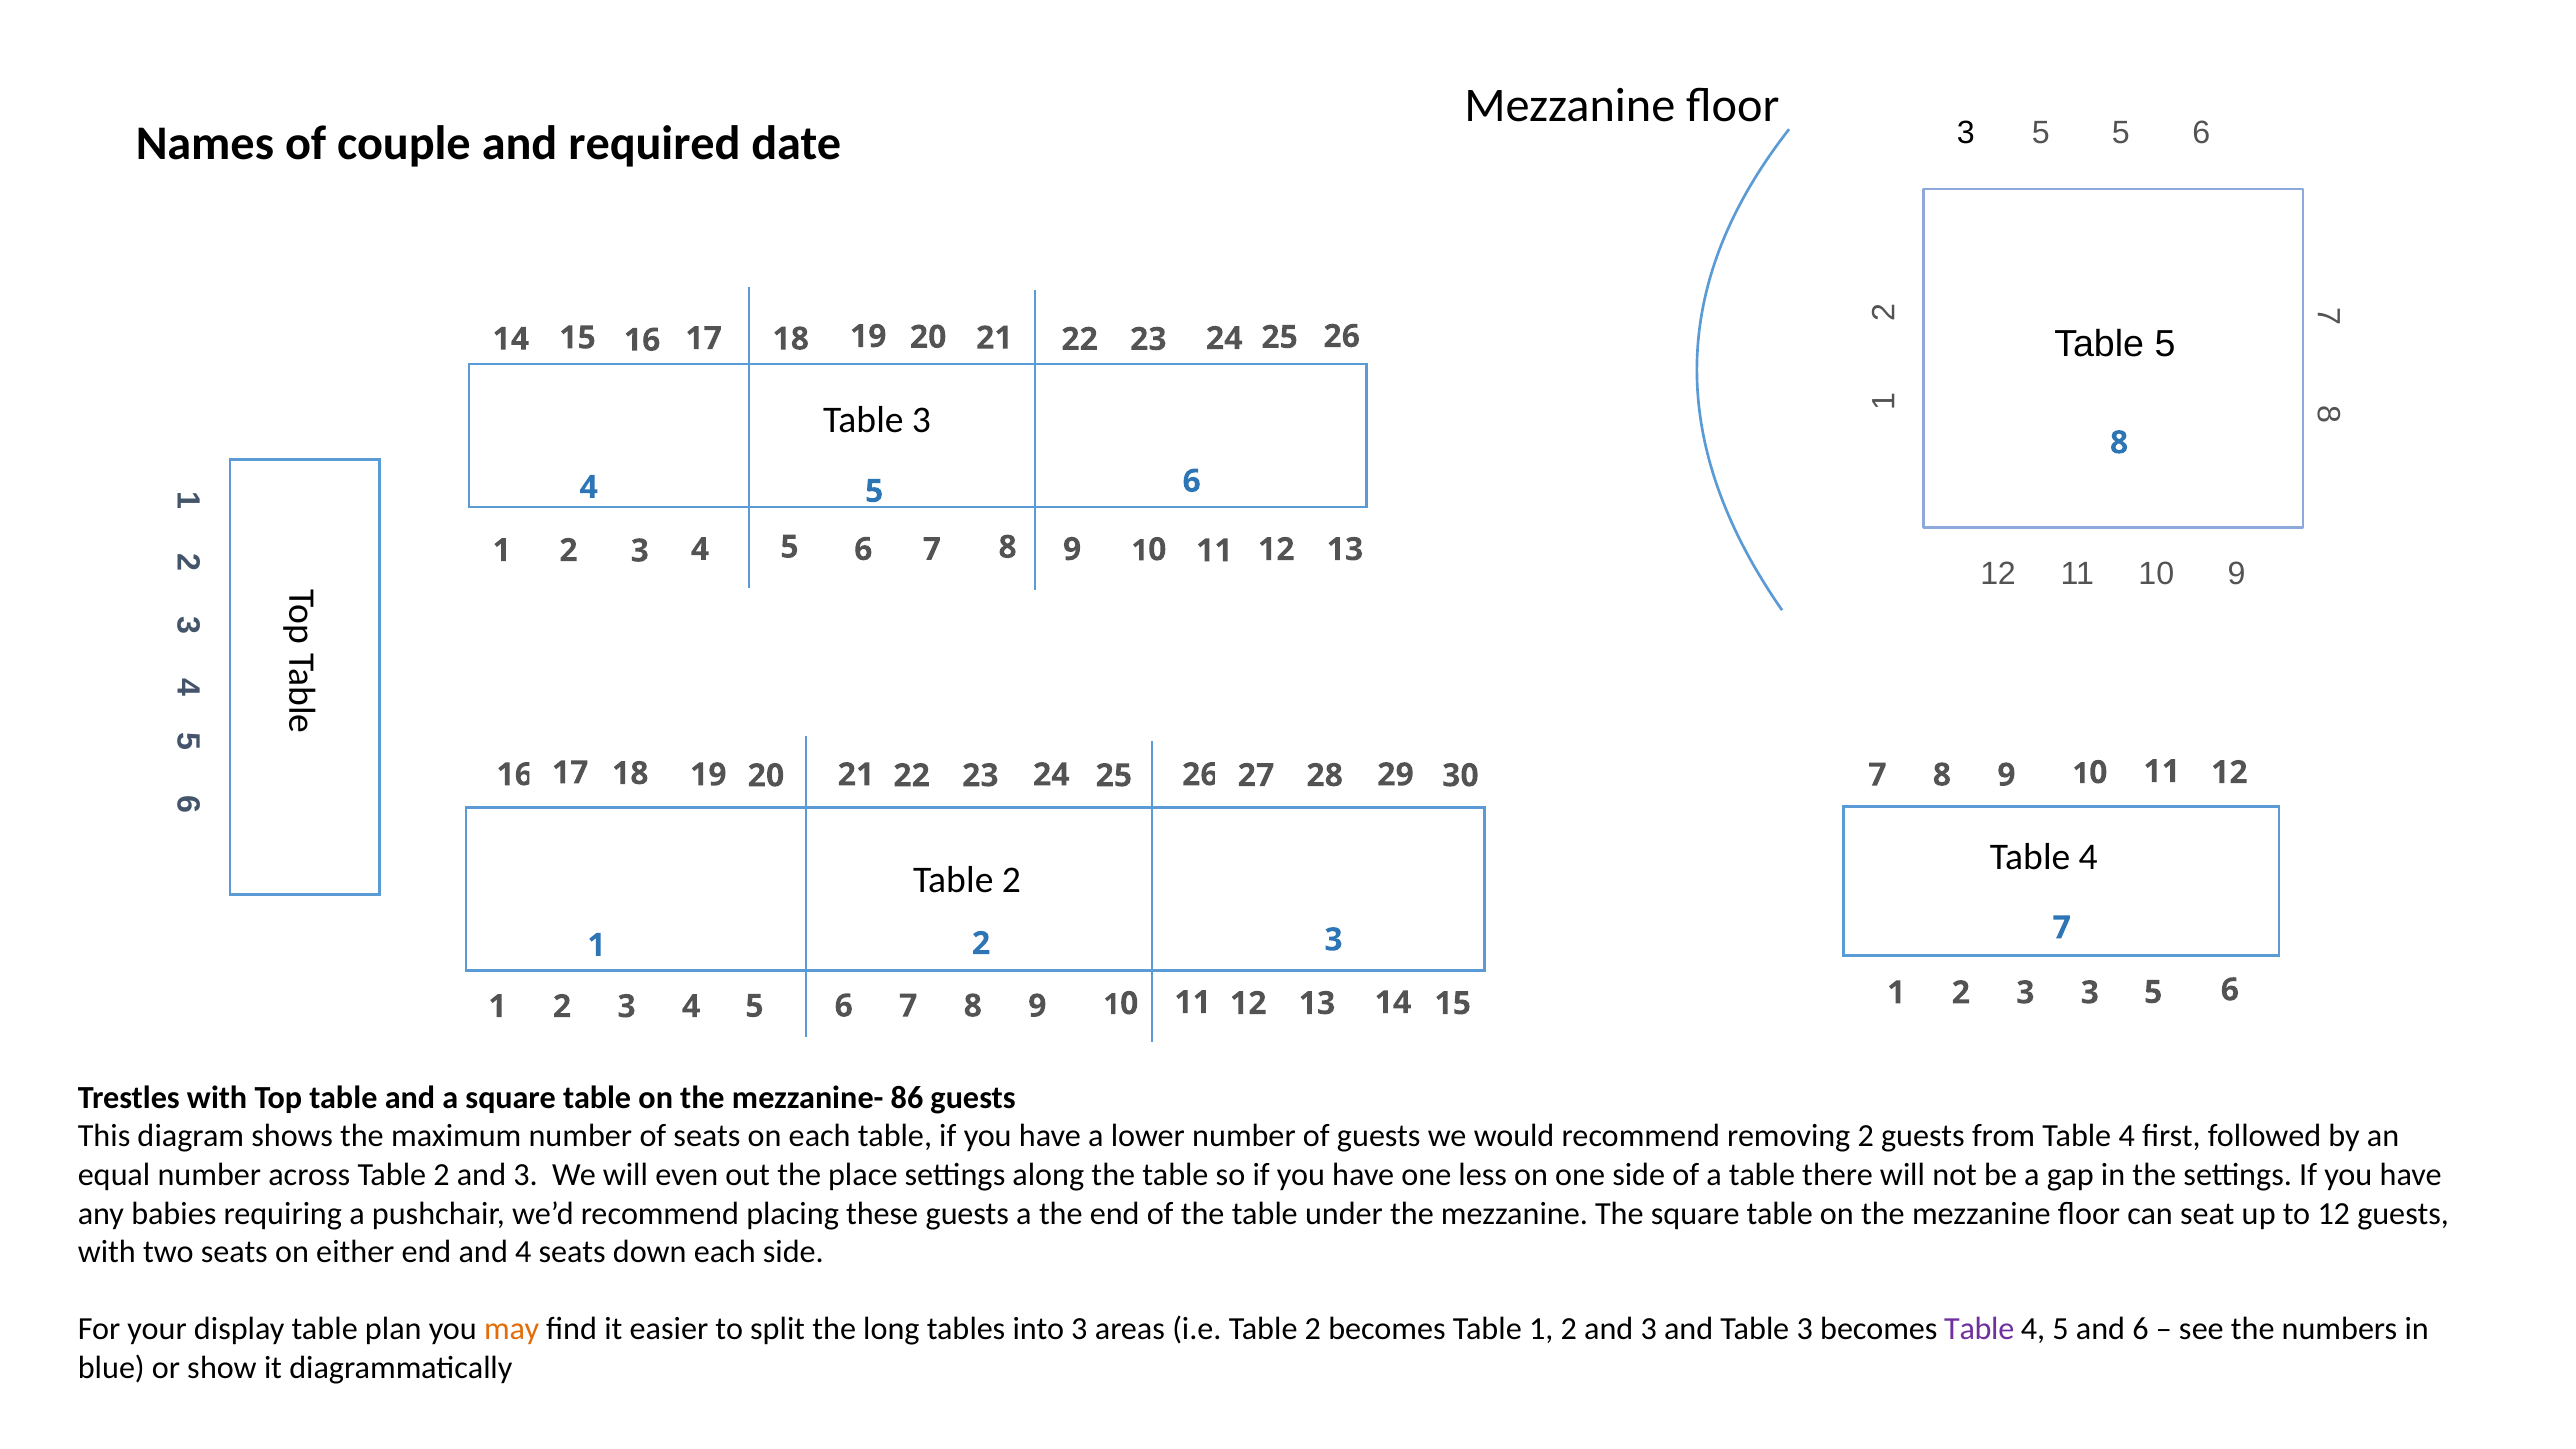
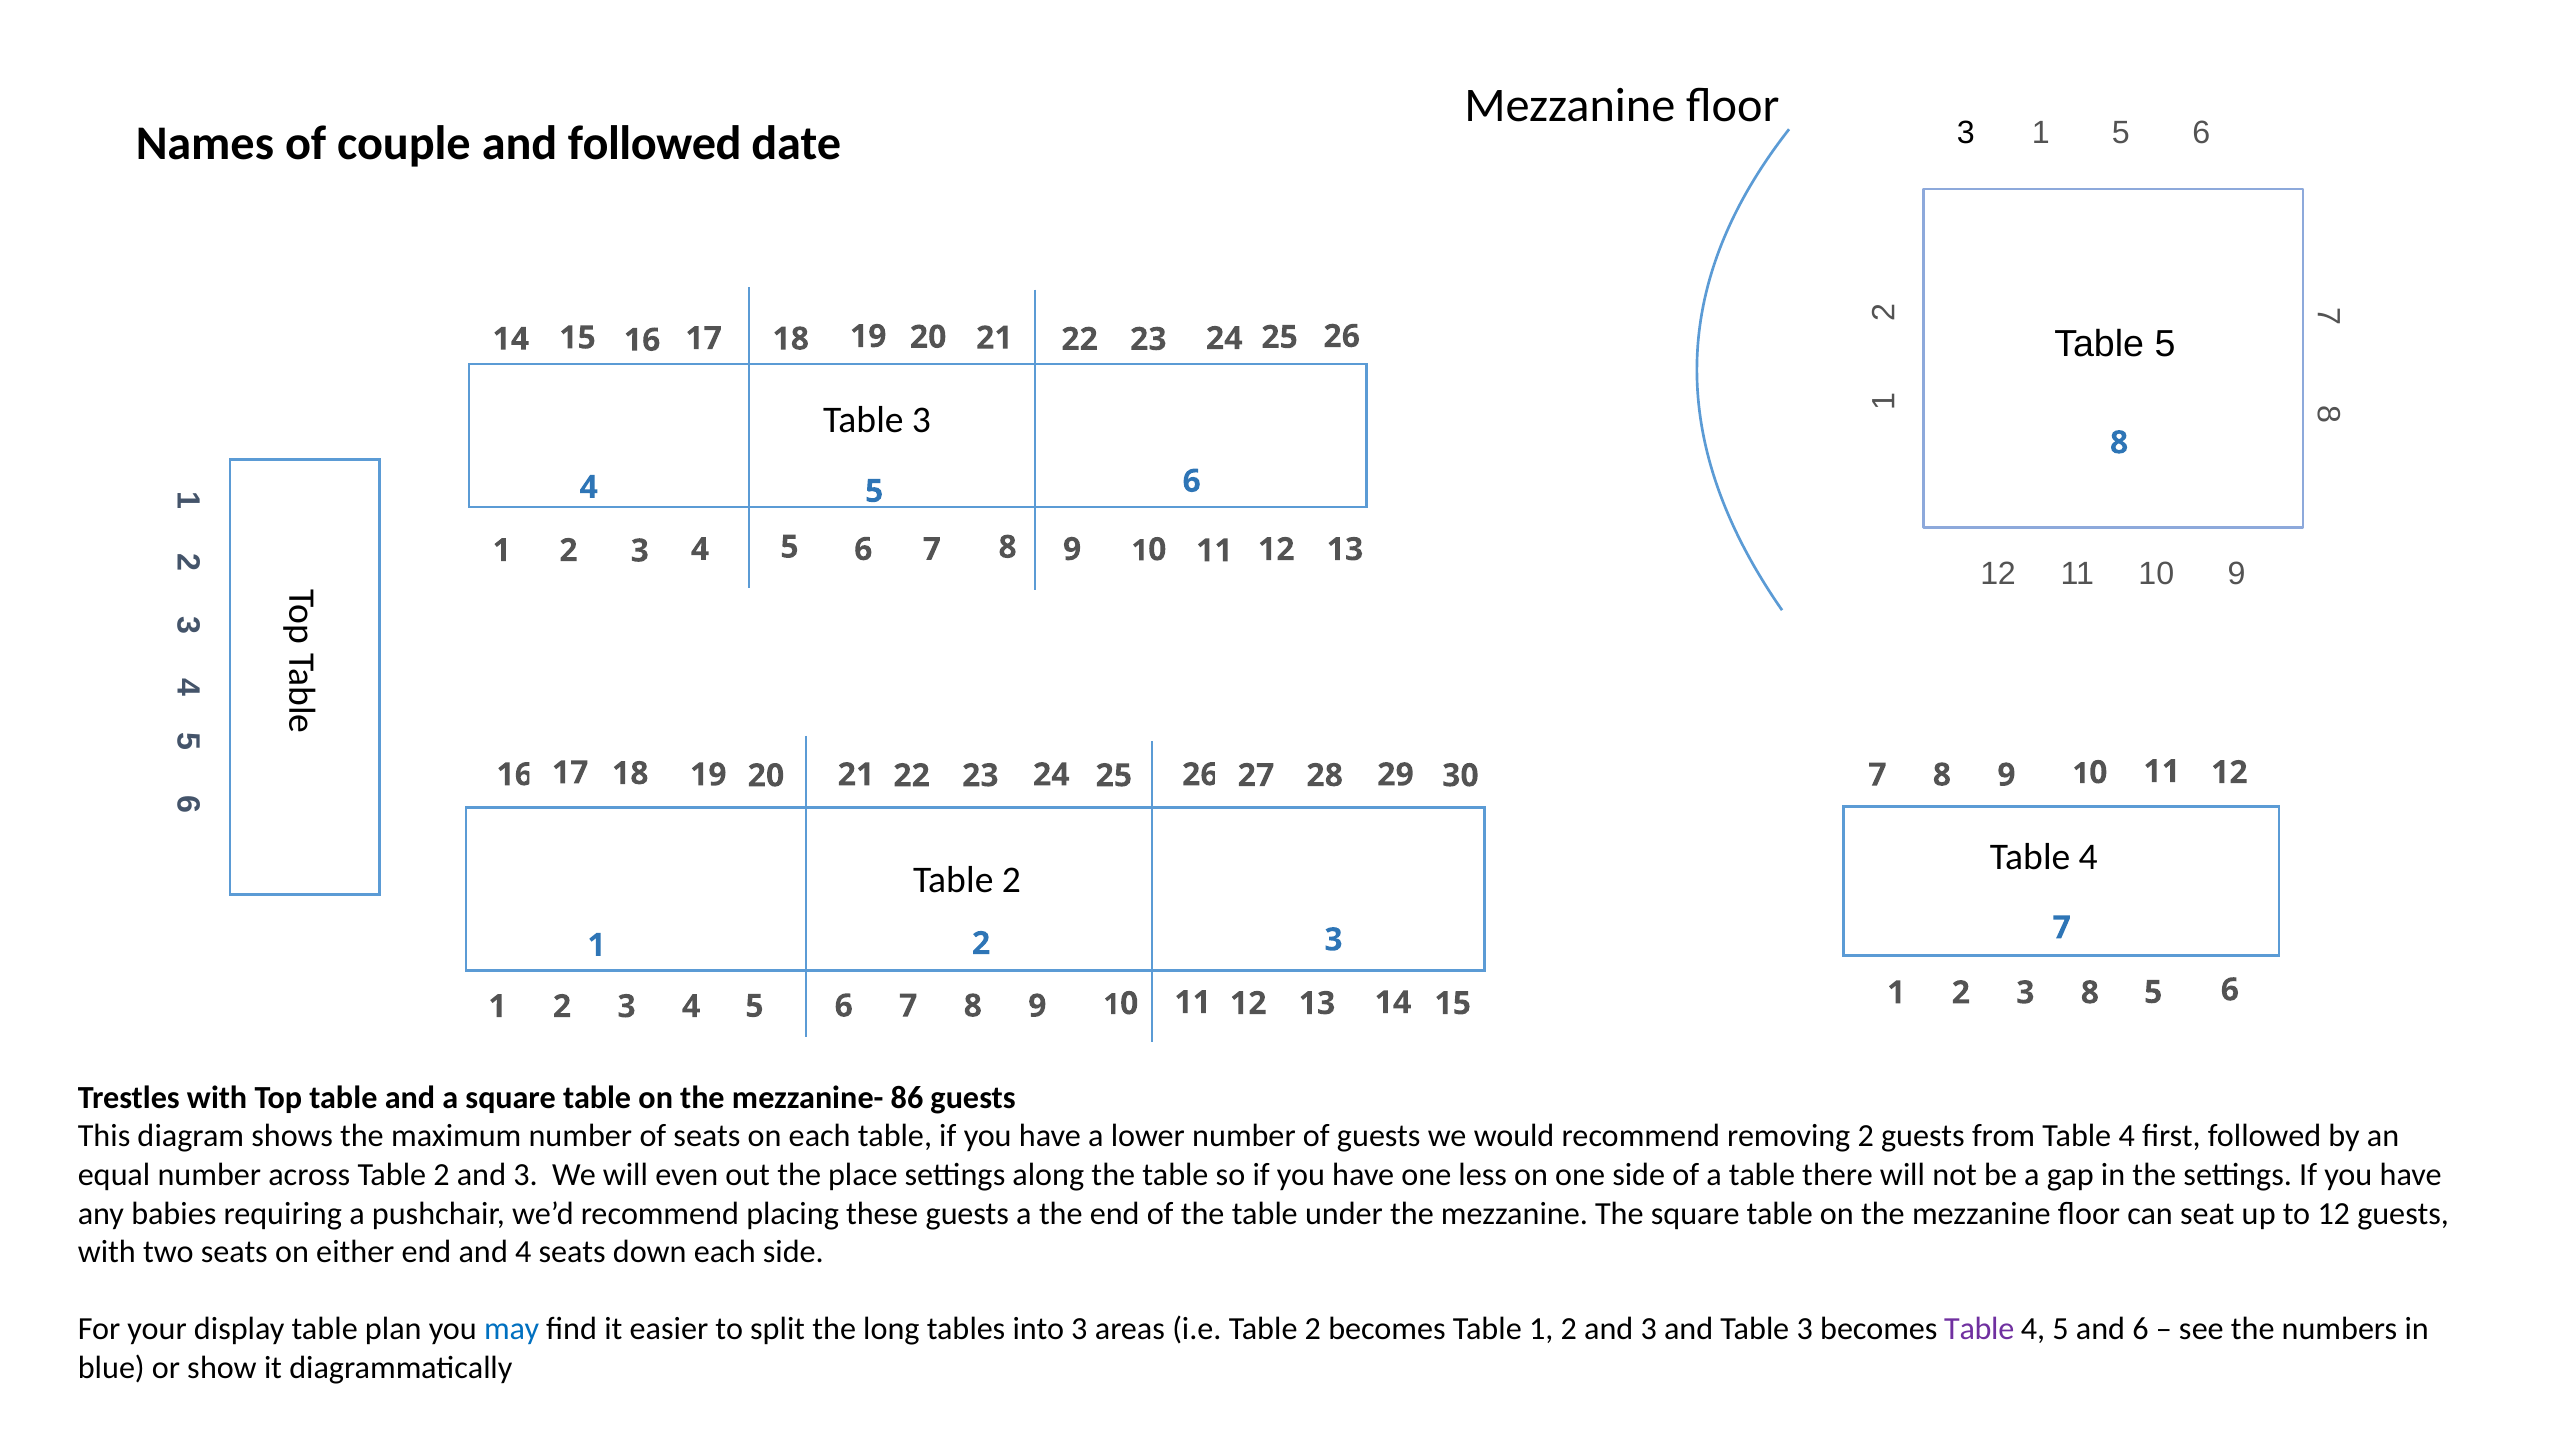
5: 5 -> 1 (2041, 133)
and required: required -> followed (655, 144)
3 3: 3 -> 8 (2090, 993)
may colour: orange -> blue (512, 1329)
